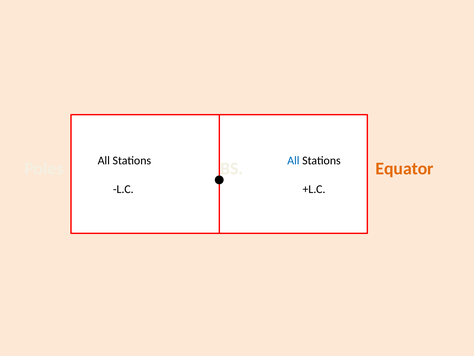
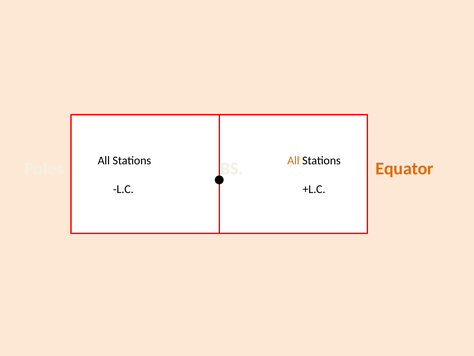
All colour: blue -> orange (293, 160)
